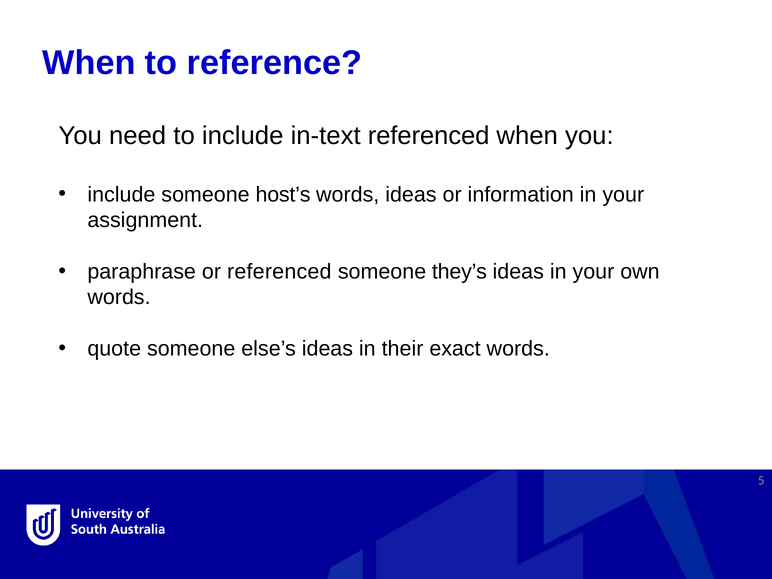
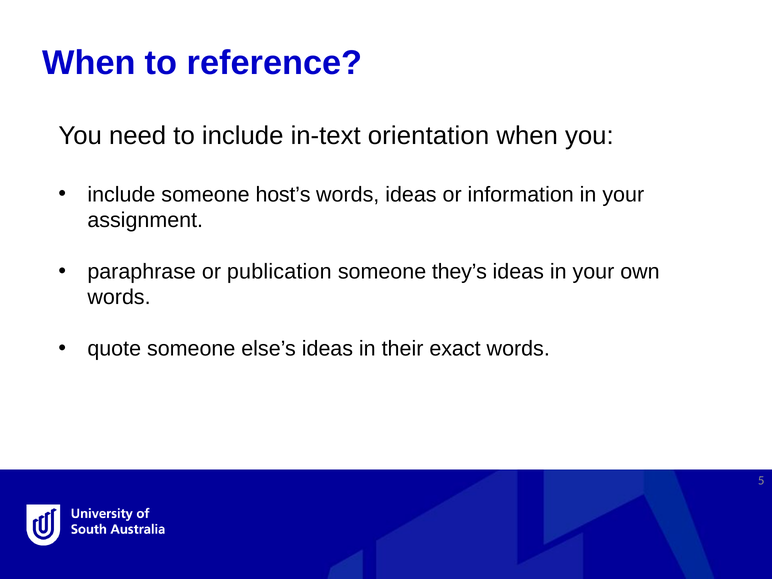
in-text referenced: referenced -> orientation (428, 136)
or referenced: referenced -> publication (279, 272)
